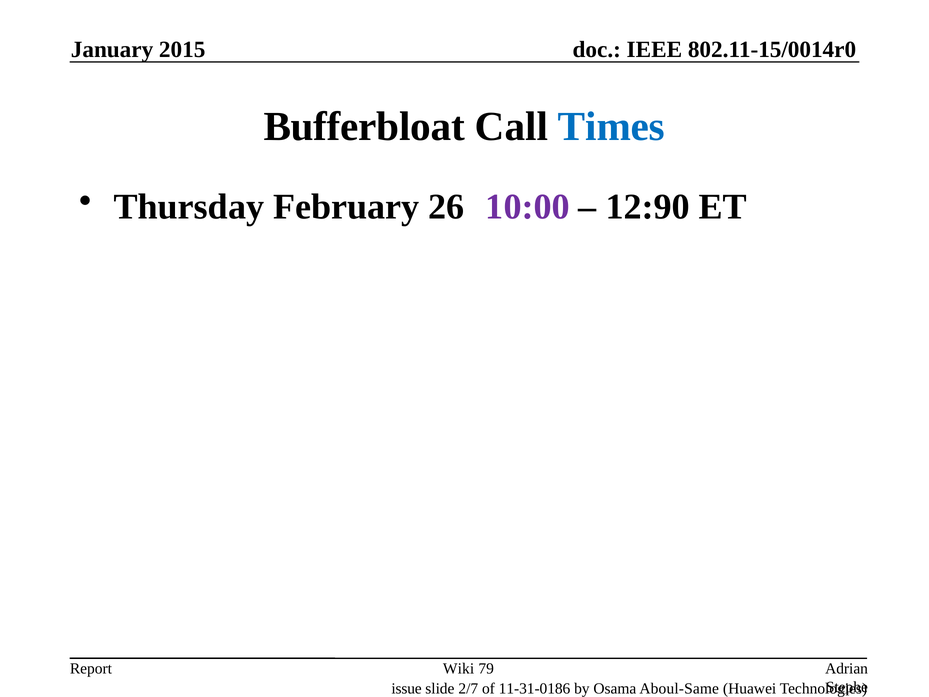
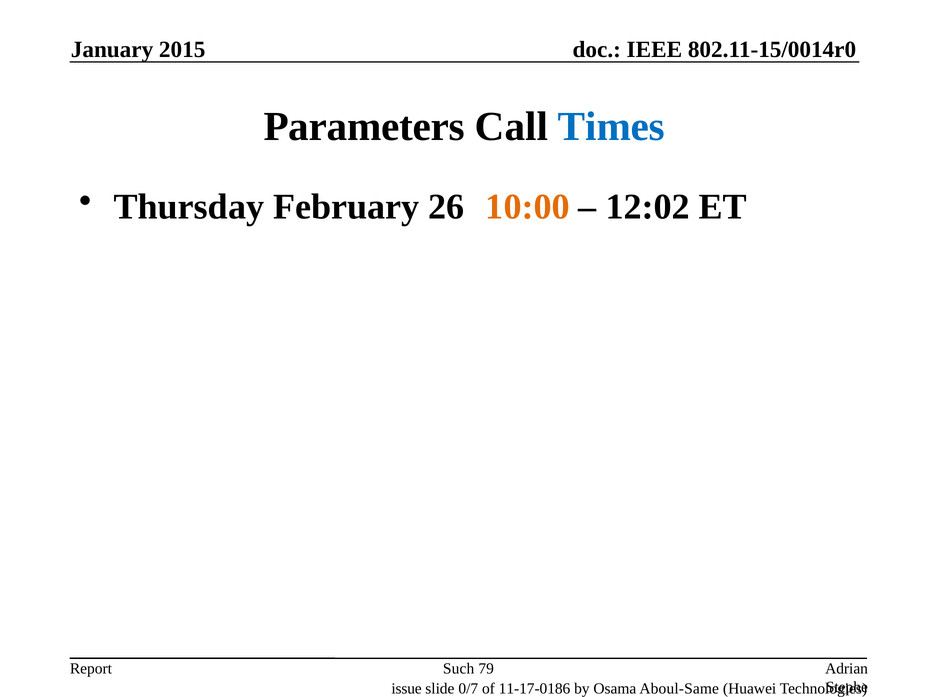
Bufferbloat: Bufferbloat -> Parameters (364, 127)
10:00 colour: purple -> orange (528, 207)
12:90: 12:90 -> 12:02 (648, 207)
Wiki: Wiki -> Such (459, 668)
2/7: 2/7 -> 0/7 (468, 689)
11-31-0186: 11-31-0186 -> 11-17-0186 (535, 689)
